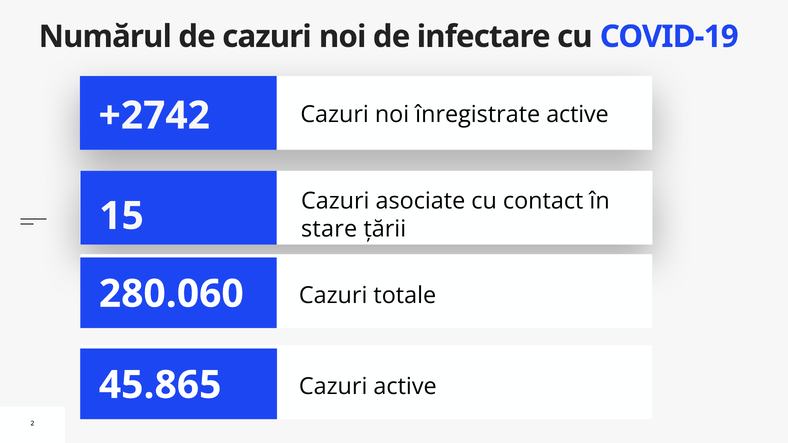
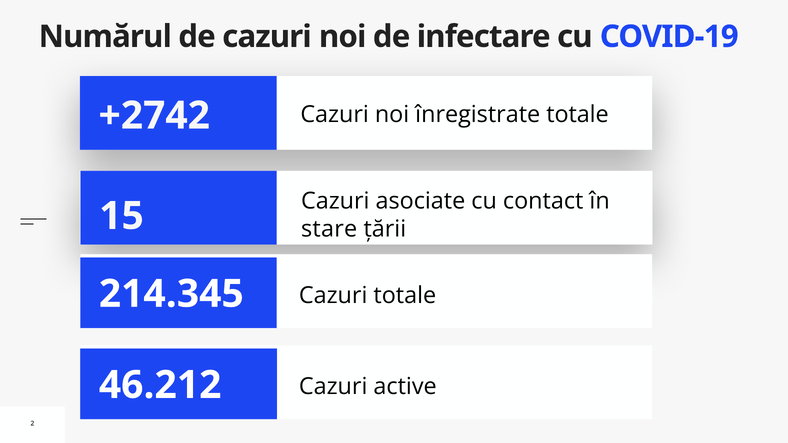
înregistrate active: active -> totale (577, 115)
280.060: 280.060 -> 214.345 (171, 294)
45.865: 45.865 -> 46.212 (160, 385)
